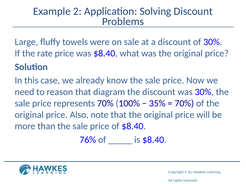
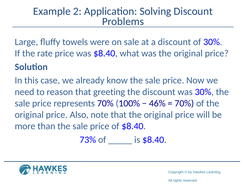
diagram: diagram -> greeting (109, 92)
35%: 35% -> 46% (157, 104)
76%: 76% -> 73% (88, 140)
